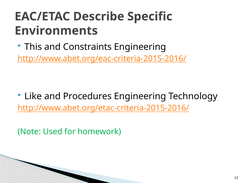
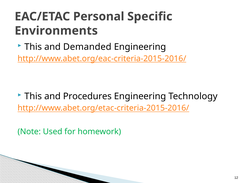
Describe: Describe -> Personal (99, 16)
Constraints: Constraints -> Demanded (87, 47)
Like: Like -> This (33, 96)
